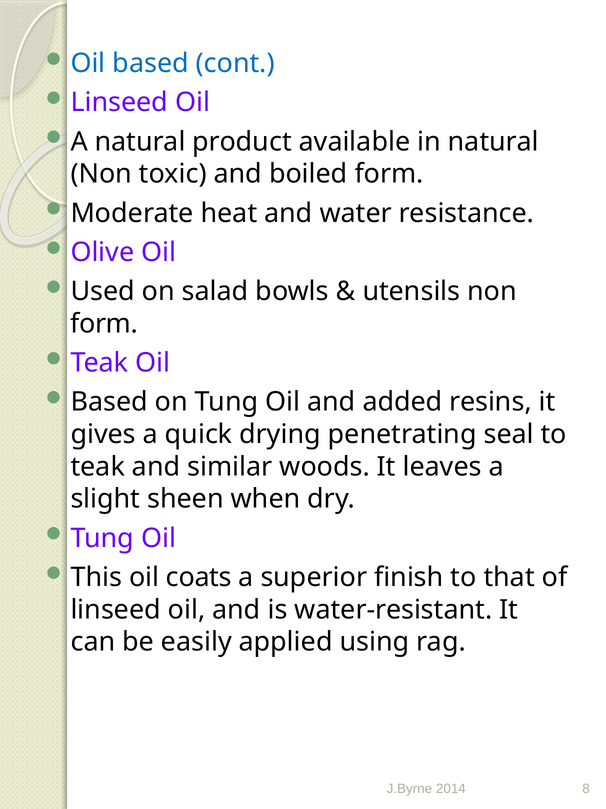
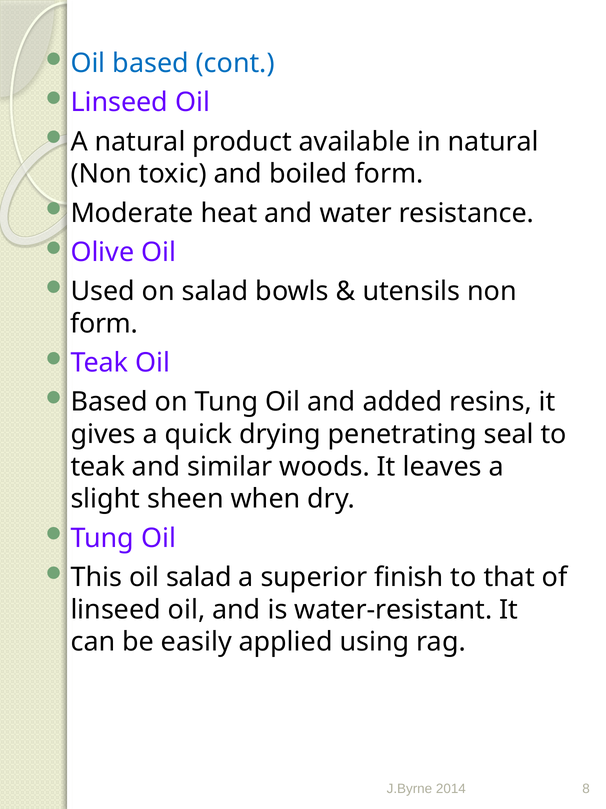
oil coats: coats -> salad (199, 577)
